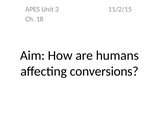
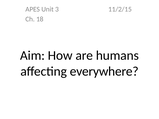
conversions: conversions -> everywhere (104, 71)
